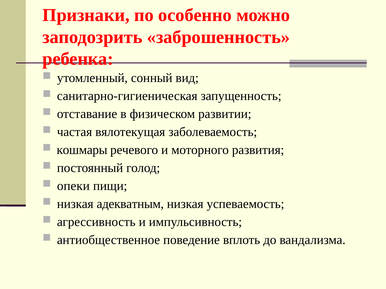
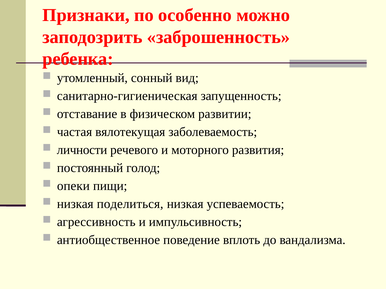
кошмары: кошмары -> личности (82, 150)
адекватным: адекватным -> поделиться (130, 204)
